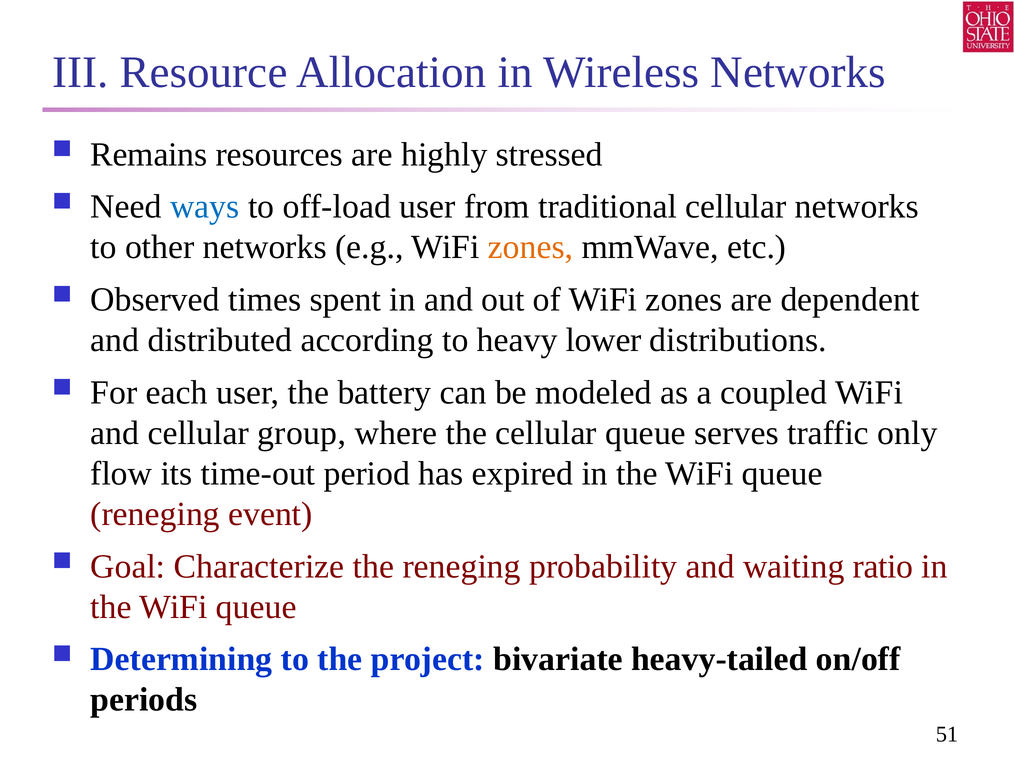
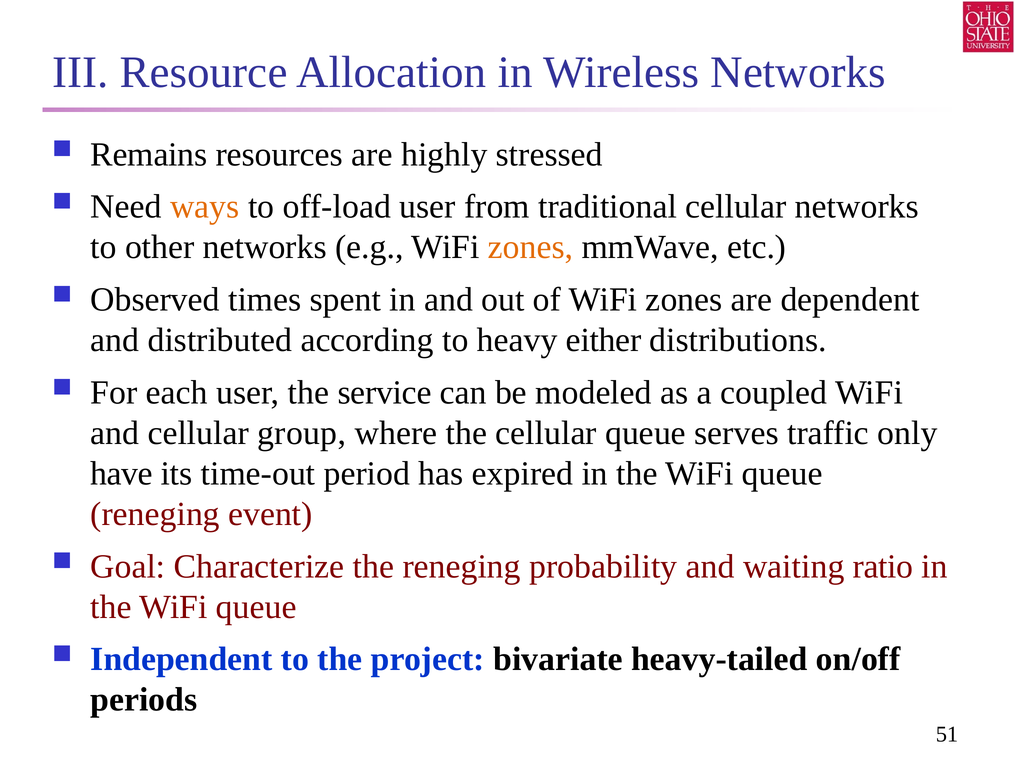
ways colour: blue -> orange (205, 207)
lower: lower -> either (604, 340)
battery: battery -> service (385, 393)
flow: flow -> have (121, 474)
Determining: Determining -> Independent (181, 660)
